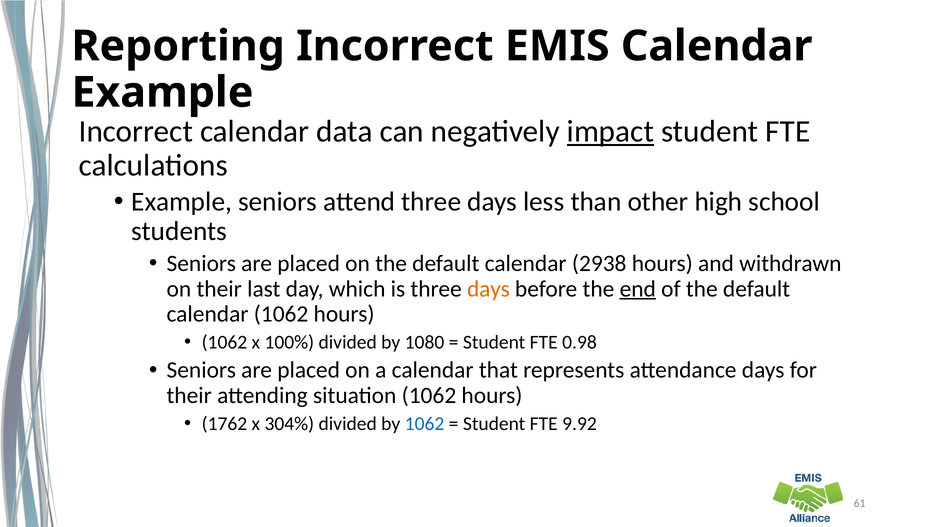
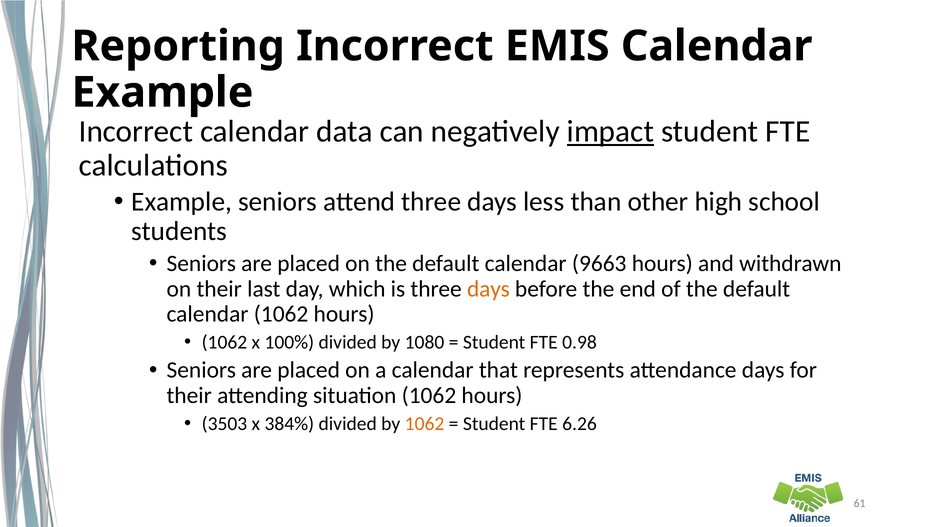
2938: 2938 -> 9663 (599, 264)
end underline: present -> none (638, 289)
1762: 1762 -> 3503 (224, 424)
304%: 304% -> 384% (289, 424)
1062 colour: blue -> orange (425, 424)
9.92: 9.92 -> 6.26 (579, 424)
